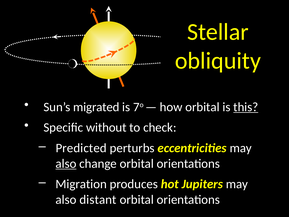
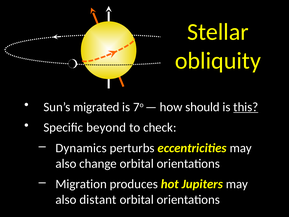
how orbital: orbital -> should (202, 107)
without: without -> beyond (106, 127)
Predicted: Predicted -> Dynamics (81, 148)
also underline: present -> none (66, 163)
